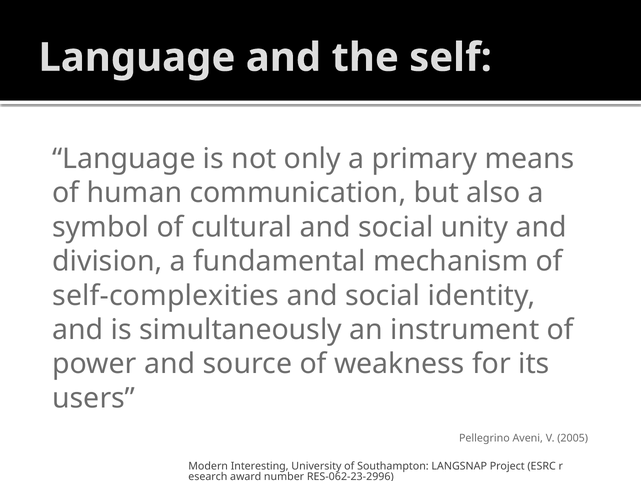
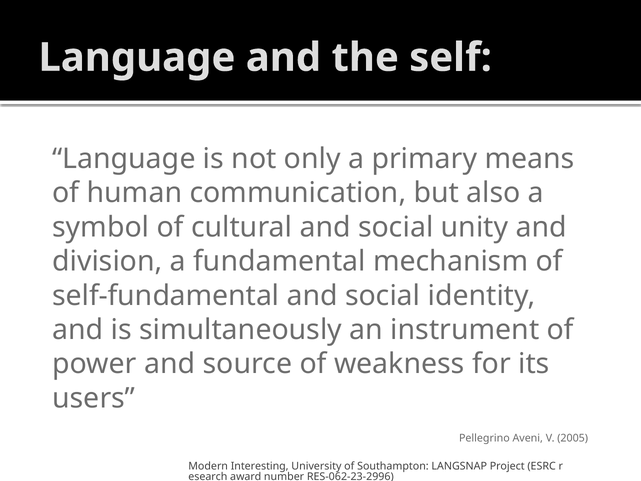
self-complexities: self-complexities -> self-fundamental (166, 295)
